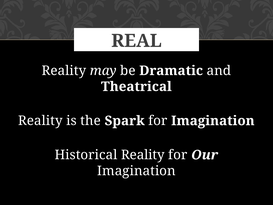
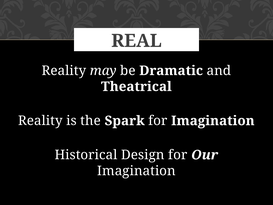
Historical Reality: Reality -> Design (143, 155)
